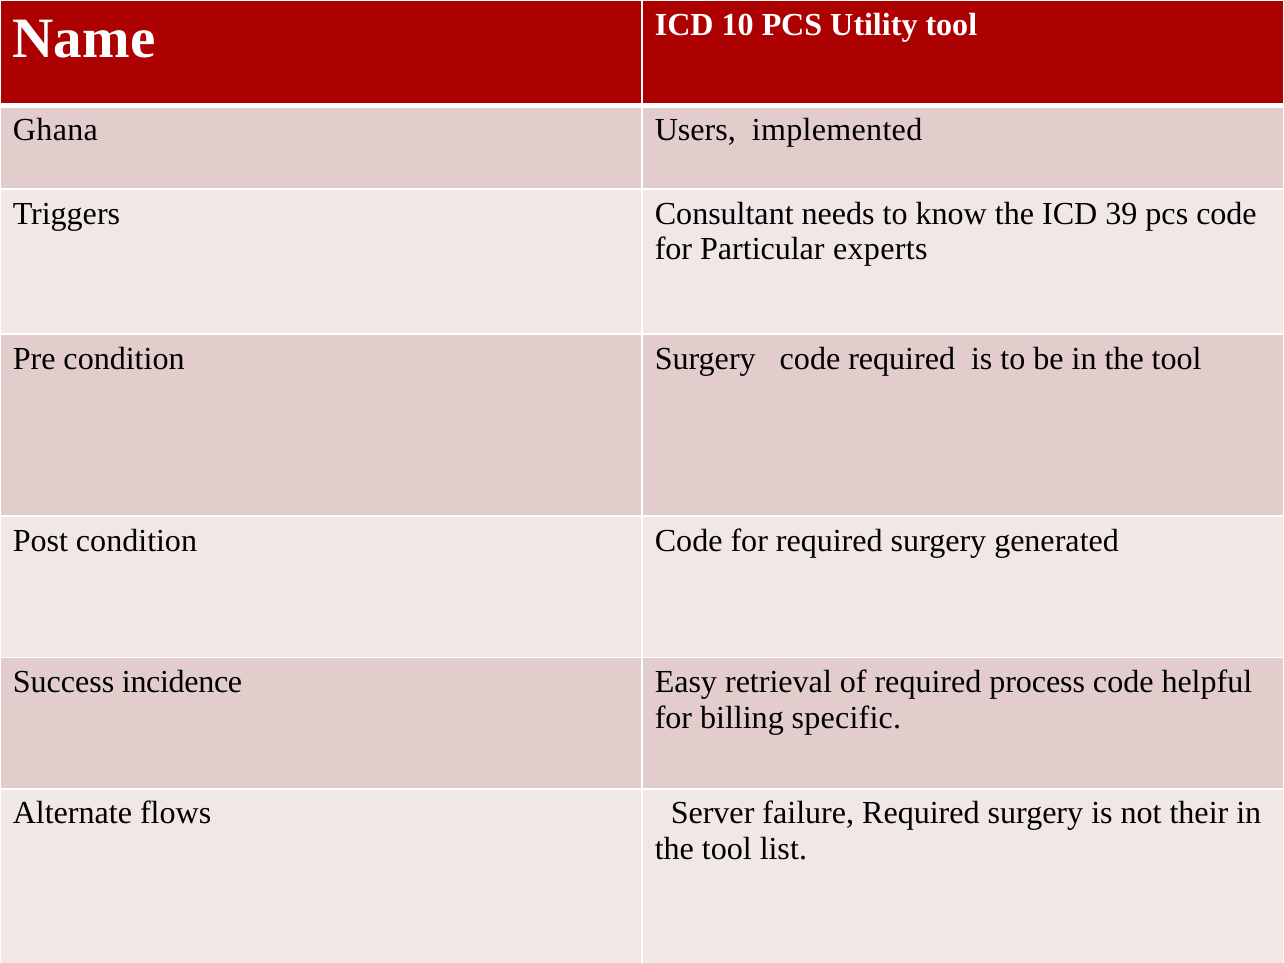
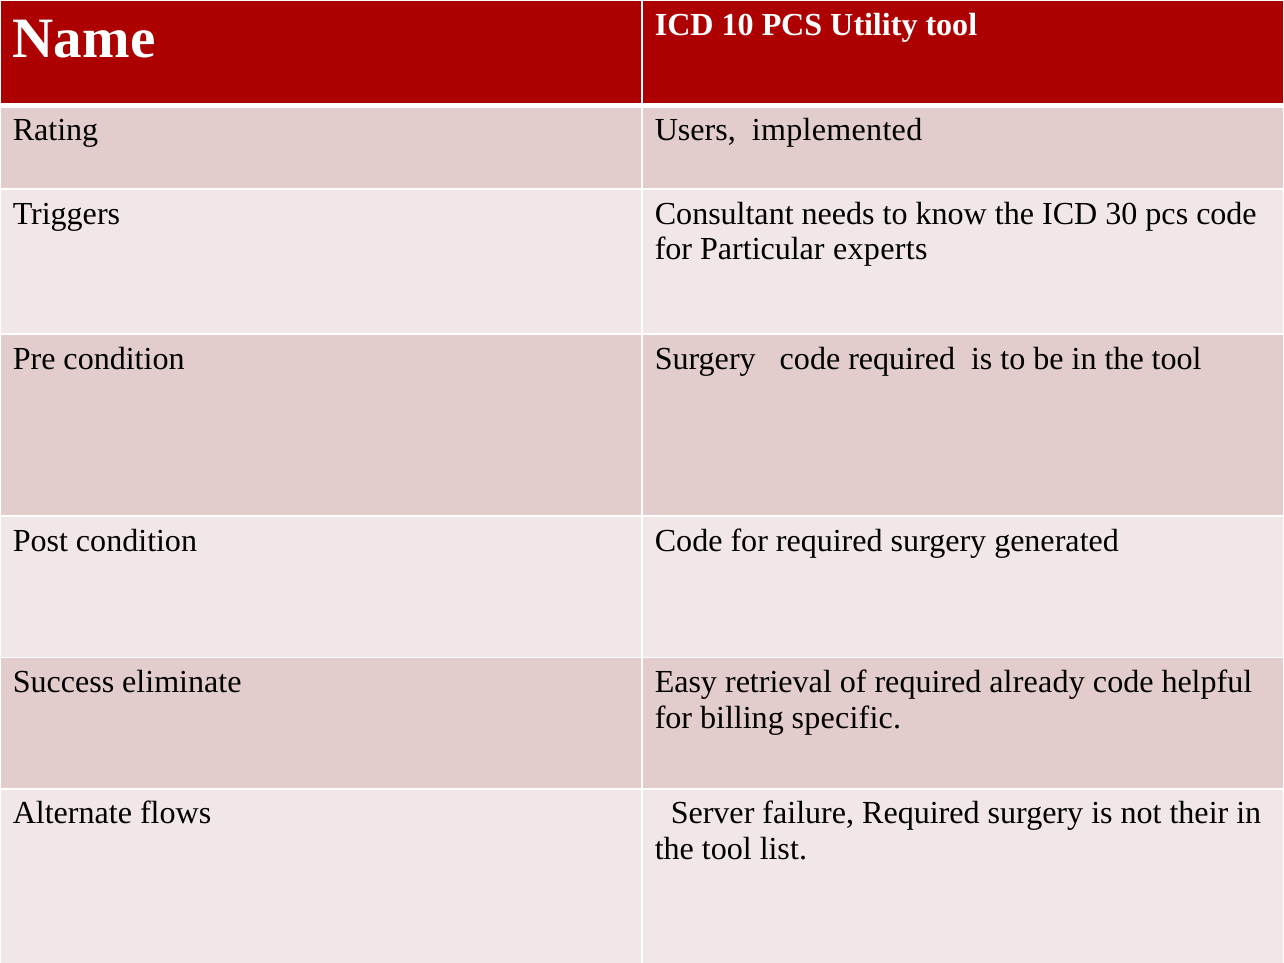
Ghana: Ghana -> Rating (56, 130)
39: 39 -> 30 (1122, 214)
incidence: incidence -> eliminate (182, 682)
process: process -> already (1037, 682)
